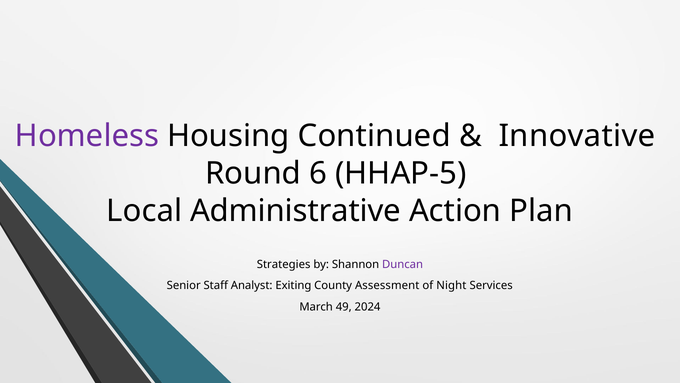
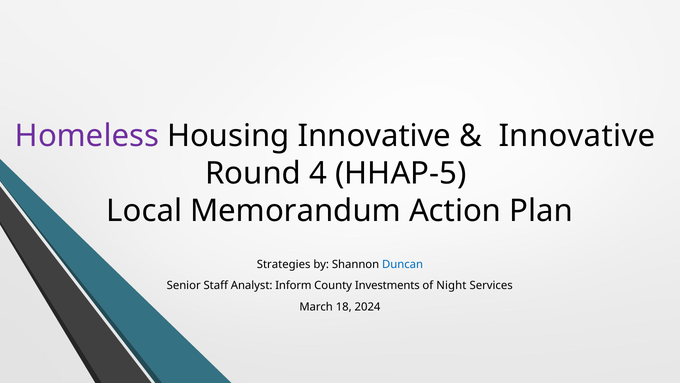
Housing Continued: Continued -> Innovative (374, 136)
6: 6 -> 4 (318, 173)
Administrative: Administrative -> Memorandum (296, 211)
Duncan colour: purple -> blue (403, 264)
Exiting: Exiting -> Inform (293, 285)
Assessment: Assessment -> Investments (387, 285)
49: 49 -> 18 (344, 307)
